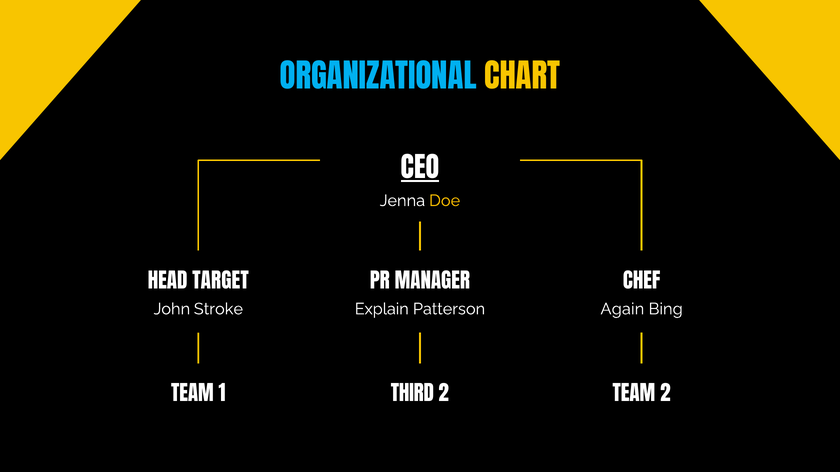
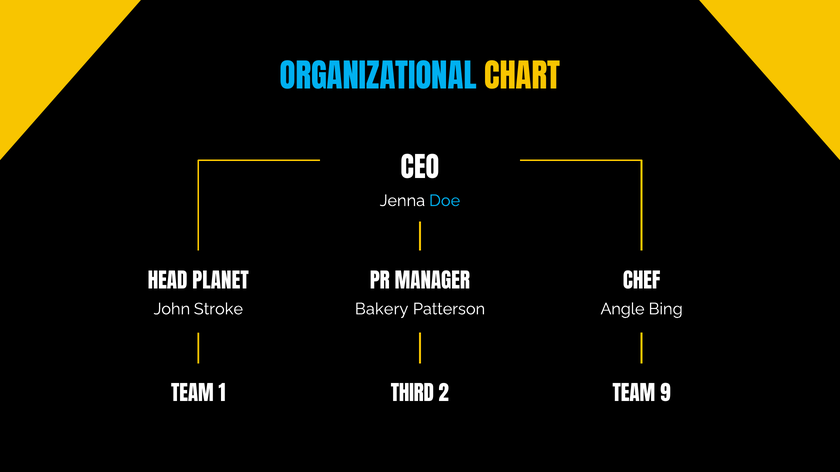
CEO underline: present -> none (420, 169)
Doe colour: yellow -> light blue (445, 201)
TARGET: TARGET -> PLANET (220, 282)
Explain: Explain -> Bakery (382, 309)
Again: Again -> Angle (623, 309)
TEAM 2: 2 -> 9 (665, 395)
